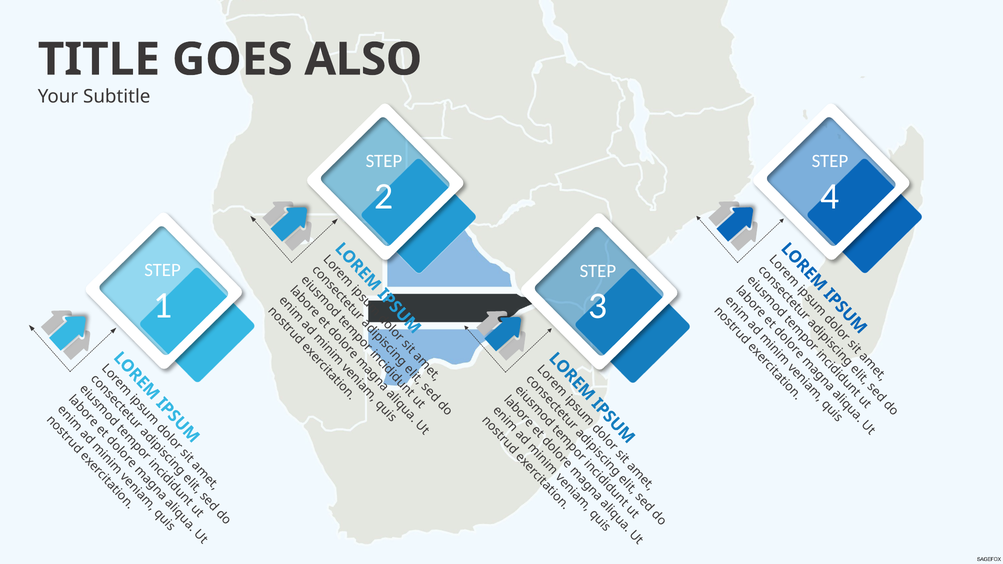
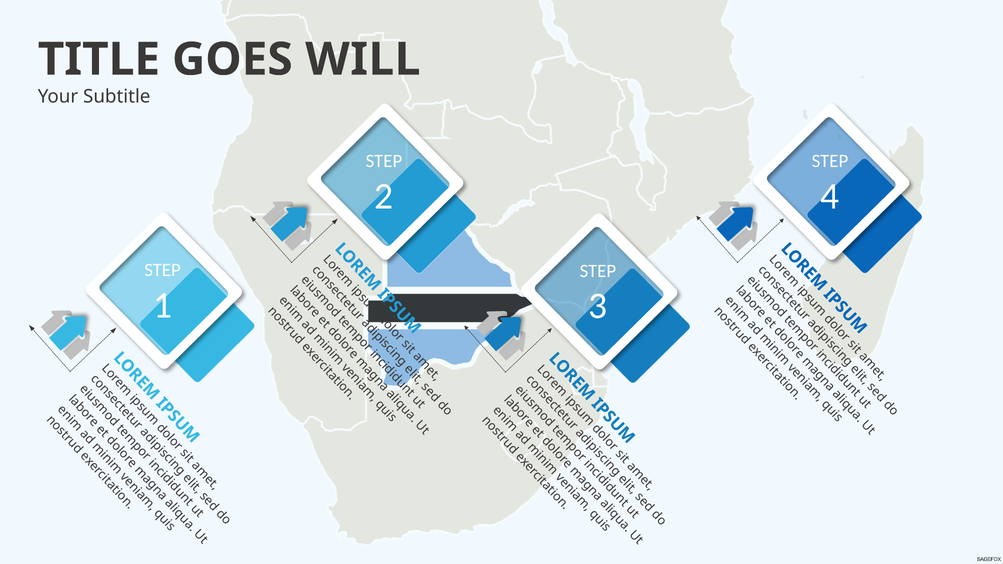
ALSO: ALSO -> WILL (363, 60)
